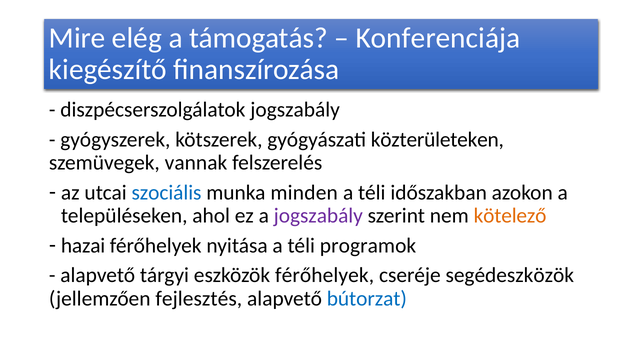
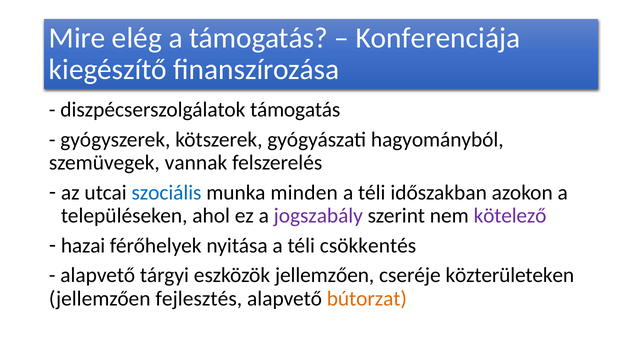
diszpécserszolgálatok jogszabály: jogszabály -> támogatás (295, 110)
közterületeken: közterületeken -> hagyományból (437, 140)
kötelező colour: orange -> purple (510, 216)
programok: programok -> csökkentés (368, 246)
eszközök férőhelyek: férőhelyek -> jellemzően (325, 276)
segédeszközök: segédeszközök -> közterületeken (510, 276)
bútorzat colour: blue -> orange (367, 299)
